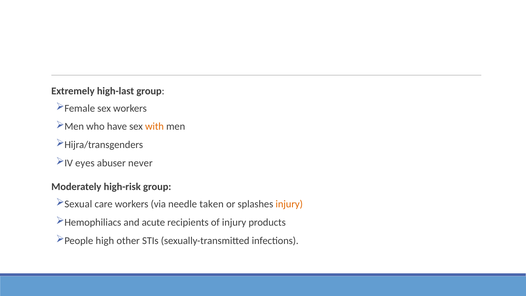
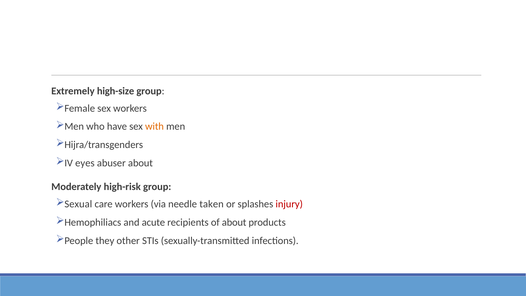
high-last: high-last -> high-size (116, 91)
abuser never: never -> about (140, 163)
injury colour: orange -> red (289, 204)
of injury: injury -> about (234, 222)
high: high -> they (105, 240)
